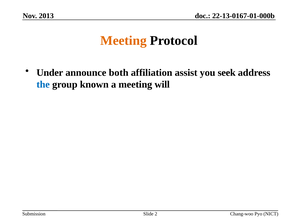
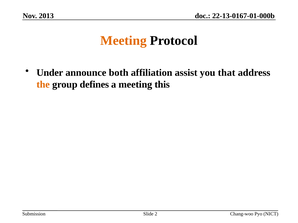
seek: seek -> that (227, 73)
the colour: blue -> orange (43, 85)
known: known -> defines (94, 85)
will: will -> this (162, 85)
